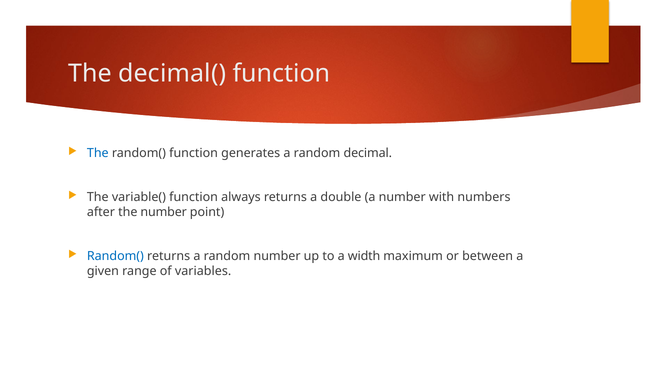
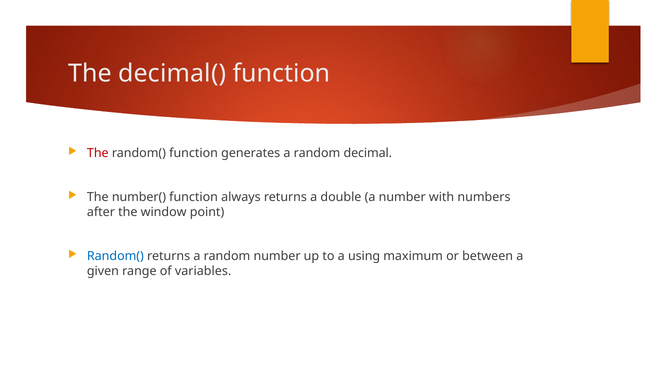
The colour: blue -> red (98, 153)
variable(: variable( -> number( (139, 197)
the number: number -> window (164, 212)
width: width -> using (364, 256)
